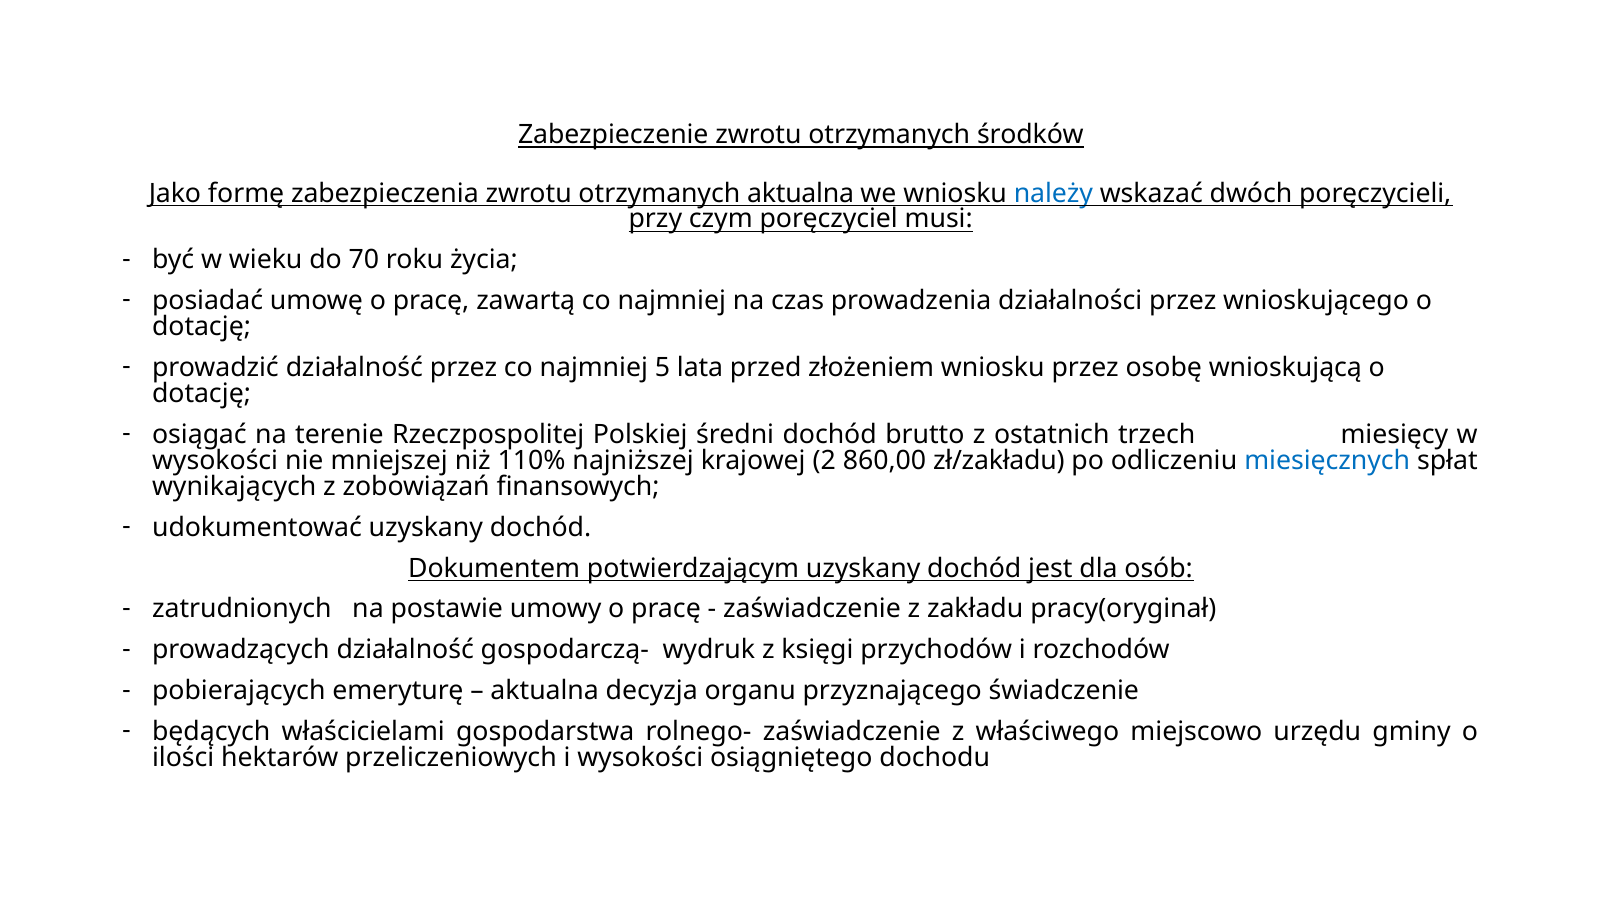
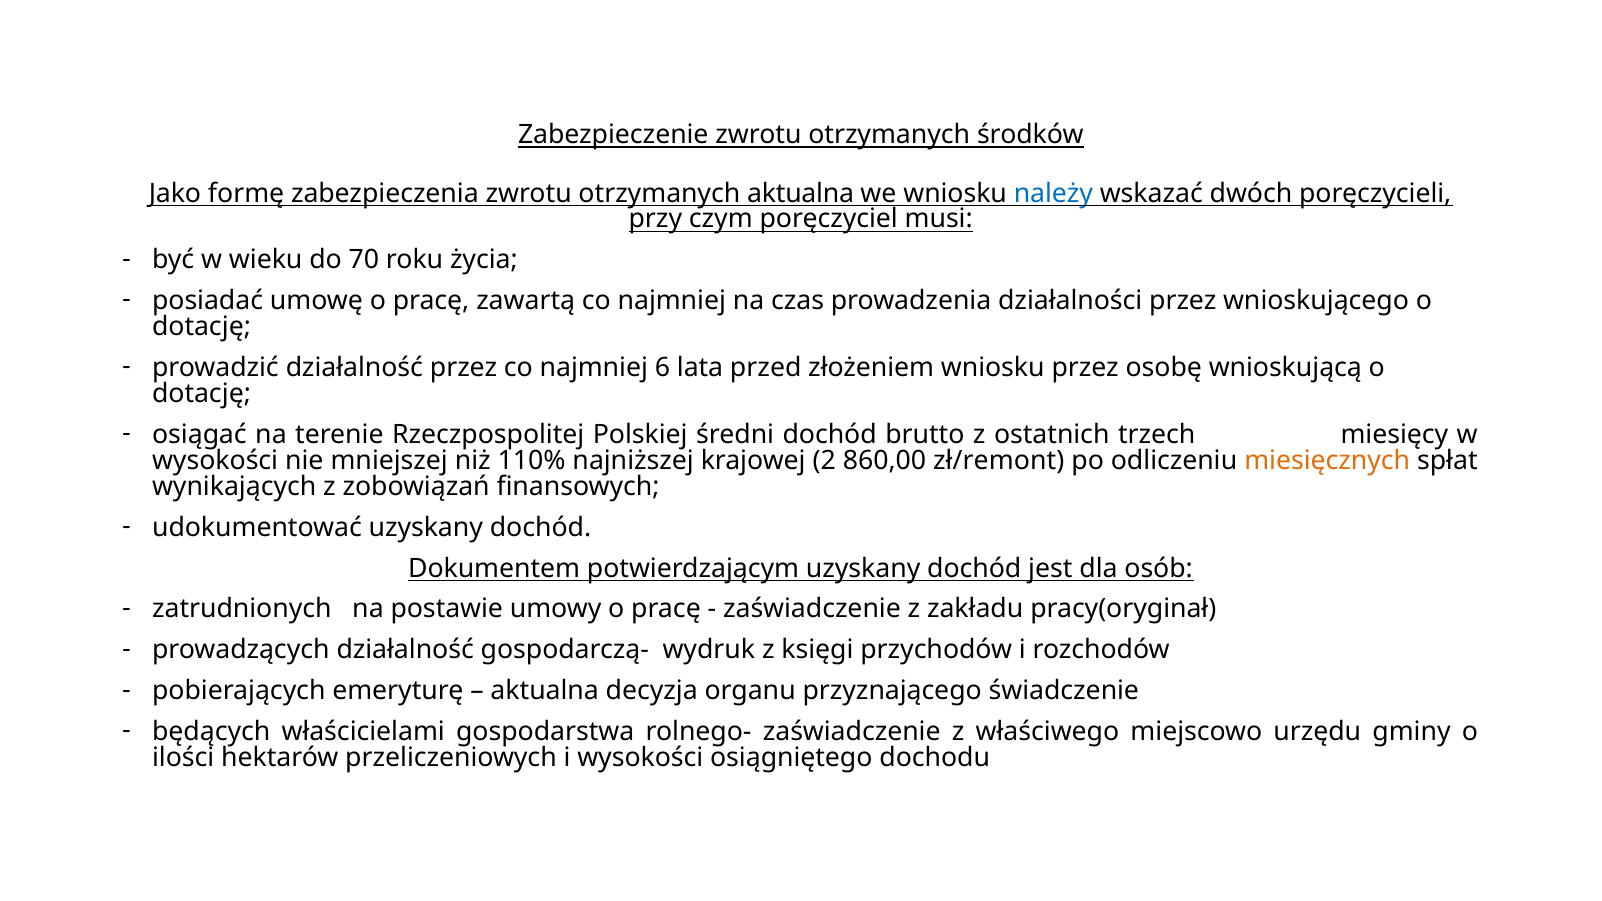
5: 5 -> 6 (662, 368)
zł/zakładu: zł/zakładu -> zł/remont (999, 461)
miesięcznych colour: blue -> orange (1327, 461)
